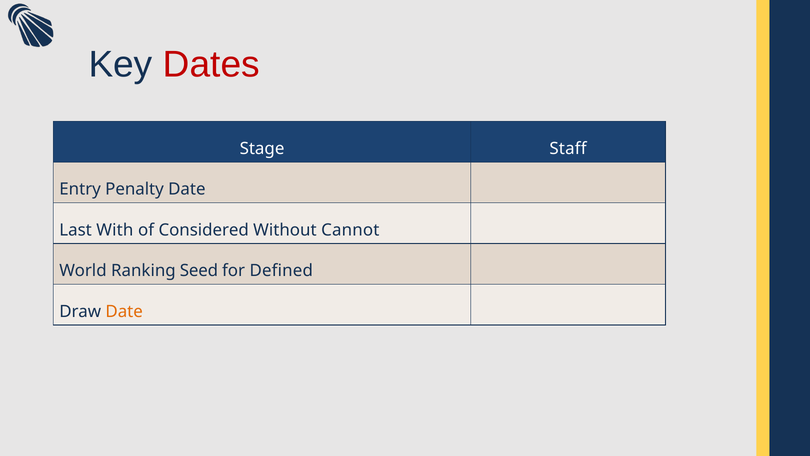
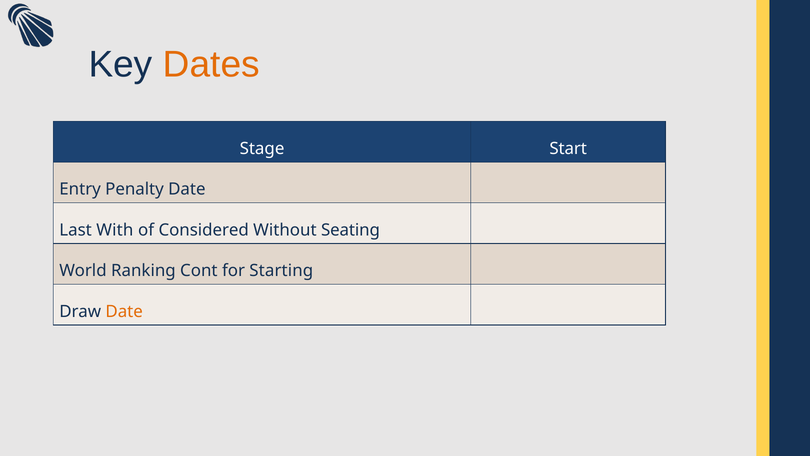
Dates colour: red -> orange (211, 64)
Staff: Staff -> Start (568, 148)
Cannot: Cannot -> Seating (350, 230)
Seed: Seed -> Cont (199, 271)
Defined: Defined -> Starting (281, 271)
